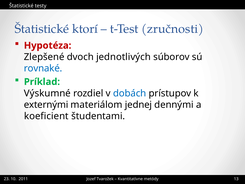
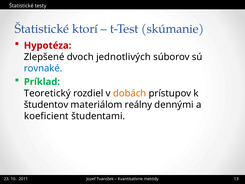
zručnosti: zručnosti -> skúmanie (173, 29)
Výskumné: Výskumné -> Teoretický (47, 93)
dobách colour: blue -> orange (130, 93)
externými: externými -> študentov (46, 105)
jednej: jednej -> reálny (138, 105)
